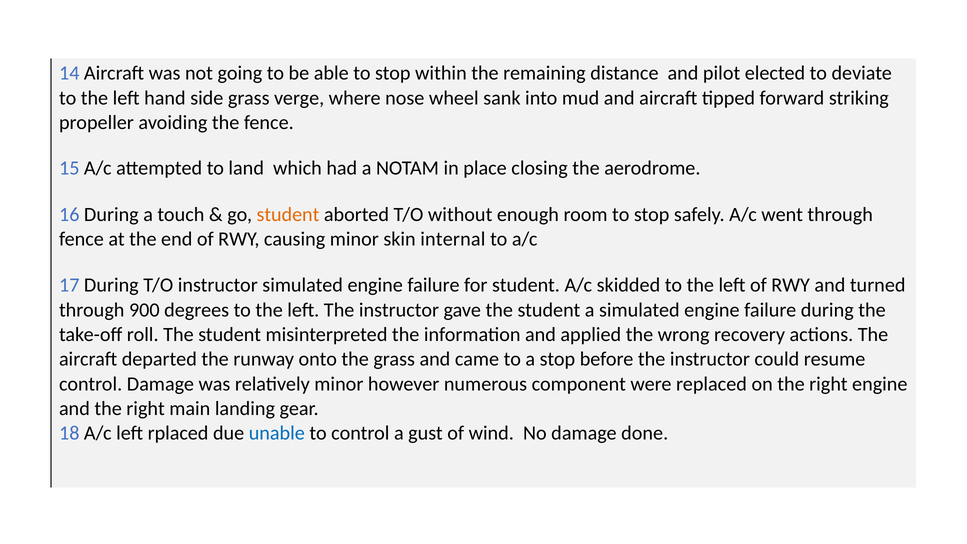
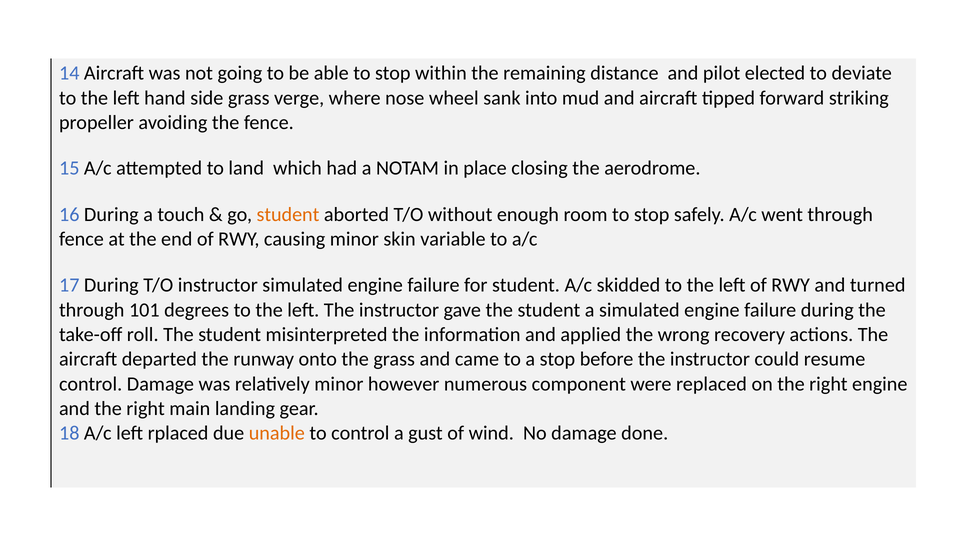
internal: internal -> variable (453, 239)
900: 900 -> 101 (144, 310)
unable colour: blue -> orange (277, 433)
